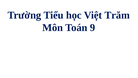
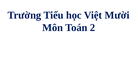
Trăm: Trăm -> Mười (117, 15)
9: 9 -> 2 (93, 28)
